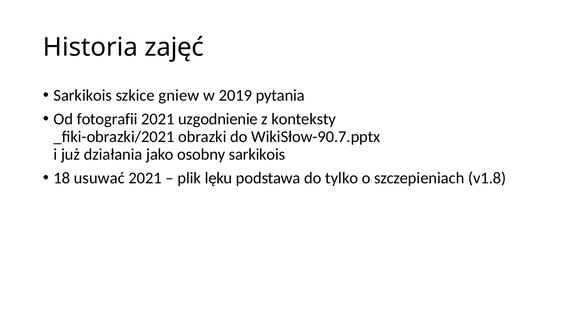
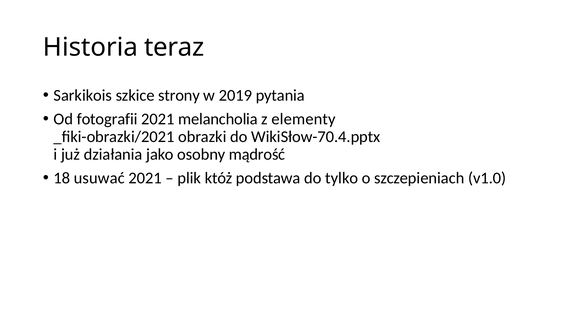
zajęć: zajęć -> teraz (174, 47)
gniew: gniew -> strony (179, 95)
uzgodnienie: uzgodnienie -> melancholia (218, 119)
konteksty: konteksty -> elementy (304, 119)
WikiSłow-90.7.pptx: WikiSłow-90.7.pptx -> WikiSłow-70.4.pptx (316, 137)
osobny sarkikois: sarkikois -> mądrość (257, 155)
lęku: lęku -> któż (219, 178)
v1.8: v1.8 -> v1.0 (487, 178)
